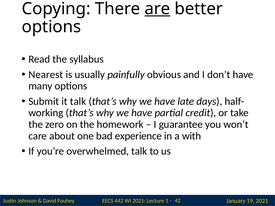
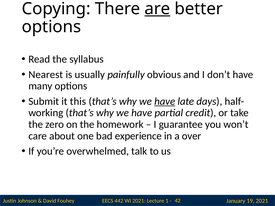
it talk: talk -> this (78, 101)
have underline: none -> present (165, 101)
with: with -> over (192, 136)
